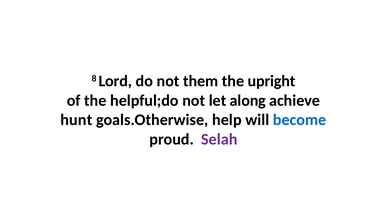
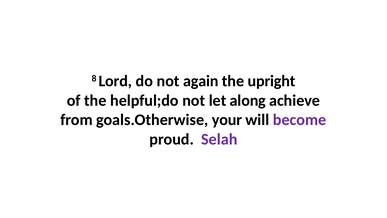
them: them -> again (201, 81)
hunt: hunt -> from (77, 120)
help: help -> your (227, 120)
become colour: blue -> purple (300, 120)
